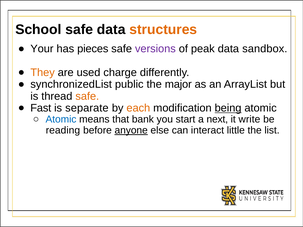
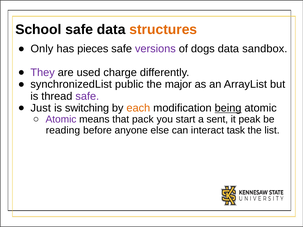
Your: Your -> Only (42, 49)
peak: peak -> dogs (203, 49)
They colour: orange -> purple (43, 73)
safe colour: orange -> purple (87, 96)
Fast: Fast -> Just (41, 108)
separate: separate -> switching (87, 108)
Atomic colour: blue -> purple (61, 120)
bank: bank -> pack (143, 120)
next: next -> sent (217, 120)
write: write -> peak (249, 120)
anyone underline: present -> none (131, 130)
little: little -> task (236, 130)
